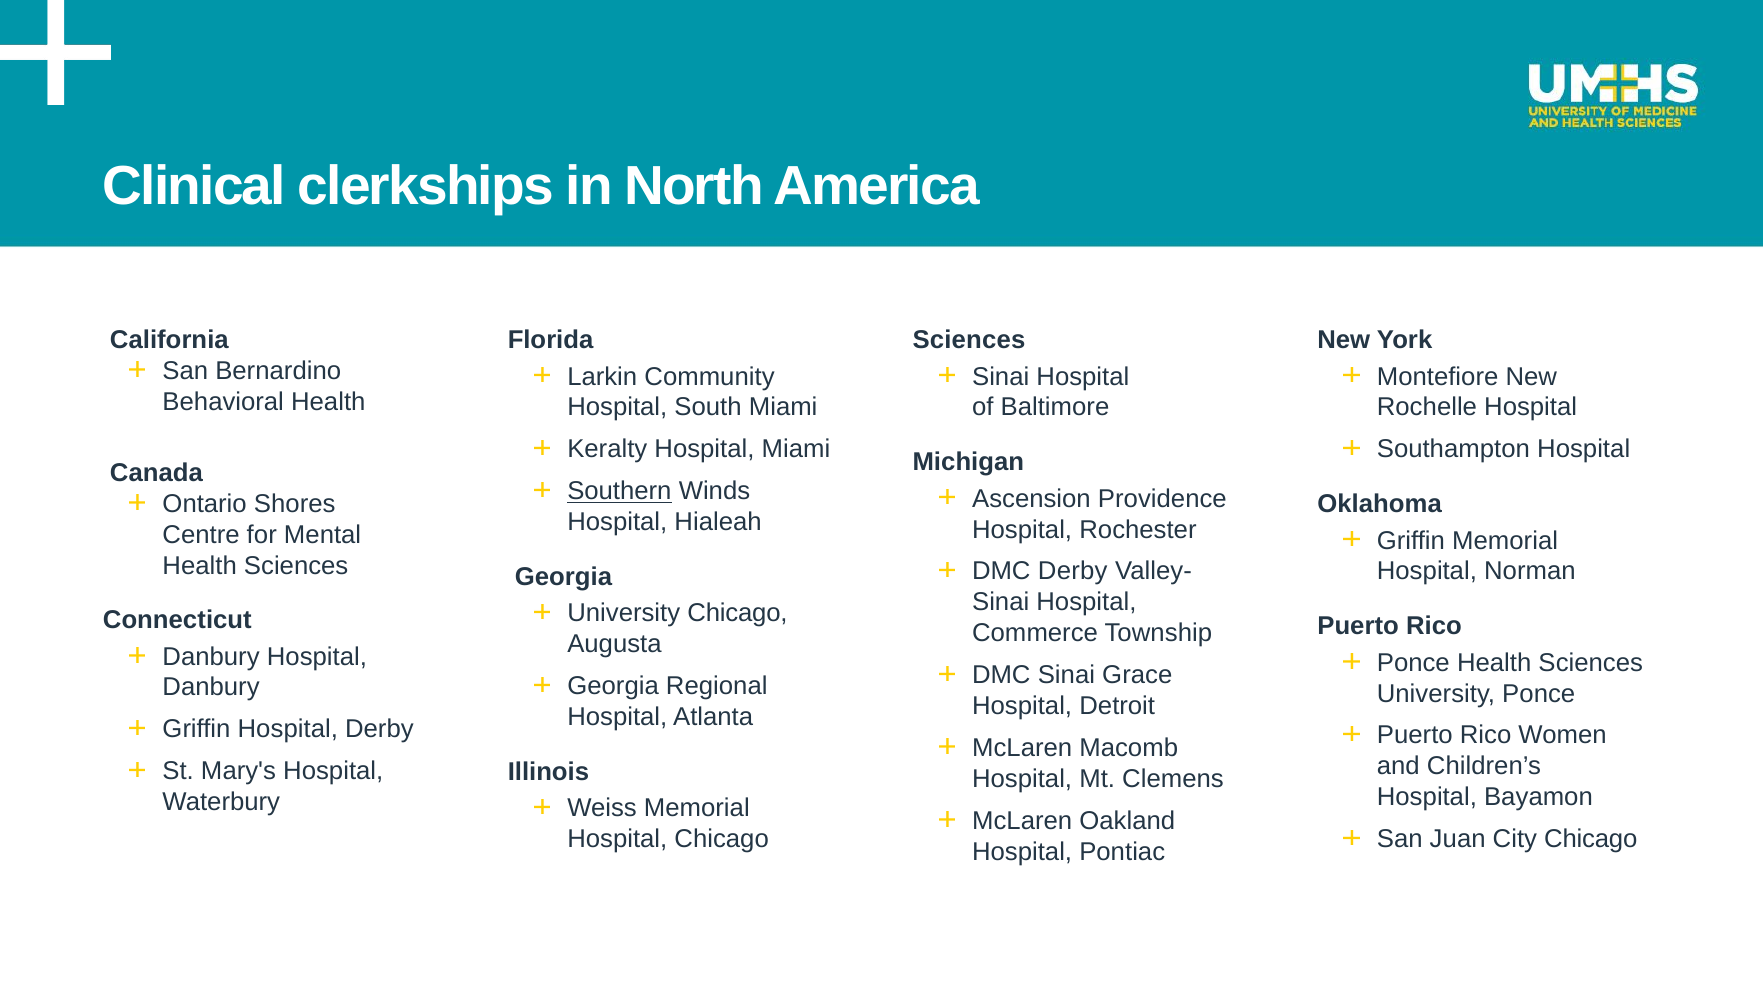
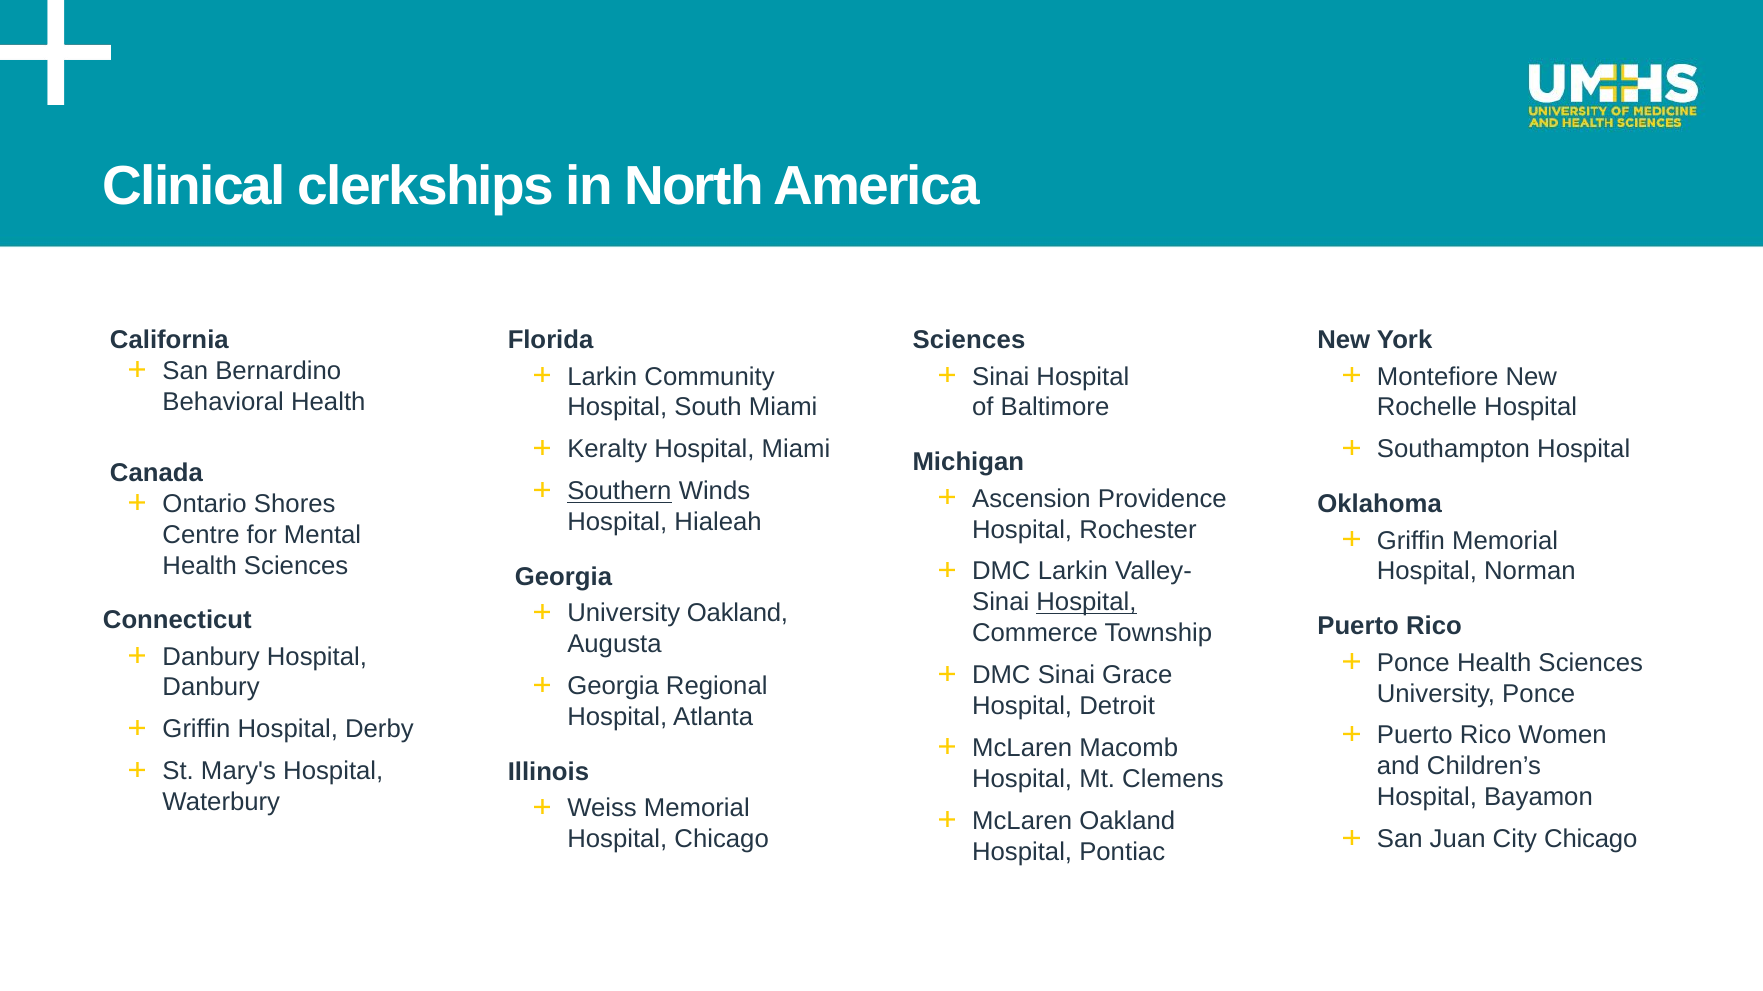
DMC Derby: Derby -> Larkin (1073, 572)
Hospital underline: none -> present (1086, 603)
University Chicago: Chicago -> Oakland (738, 614)
